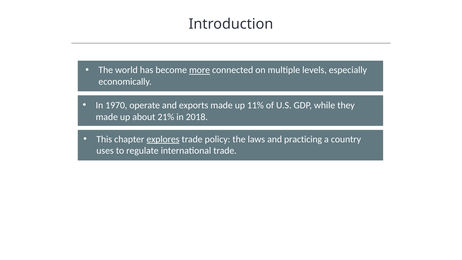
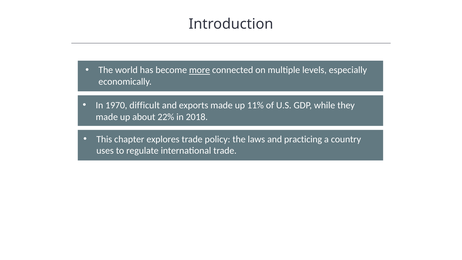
operate: operate -> difficult (145, 105)
21%: 21% -> 22% (166, 117)
explores underline: present -> none (163, 139)
